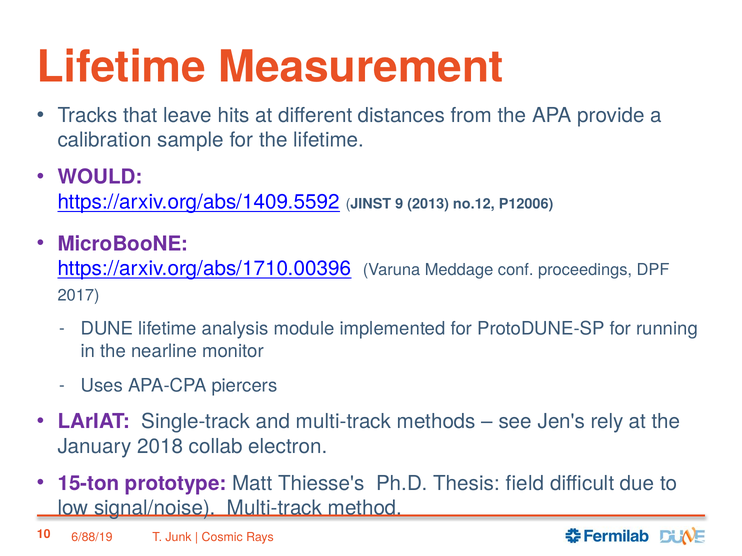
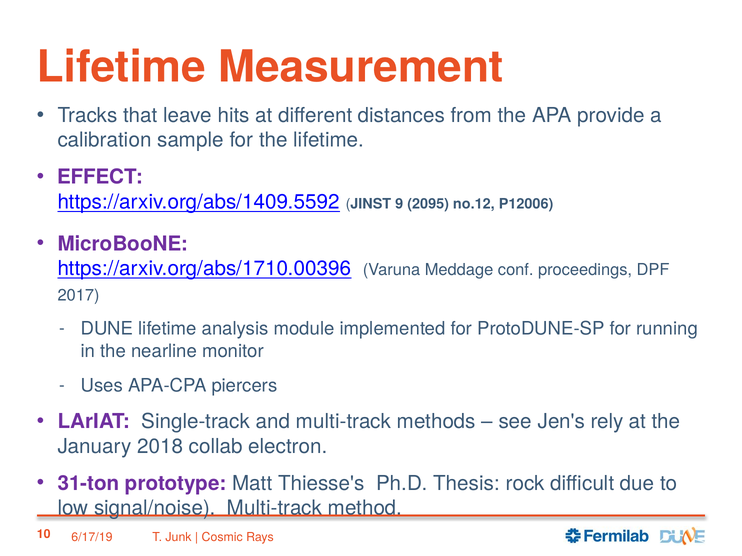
WOULD: WOULD -> EFFECT (100, 177)
2013: 2013 -> 2095 (428, 204)
15-ton: 15-ton -> 31-ton (88, 484)
field: field -> rock (525, 484)
6/88/19: 6/88/19 -> 6/17/19 (92, 538)
